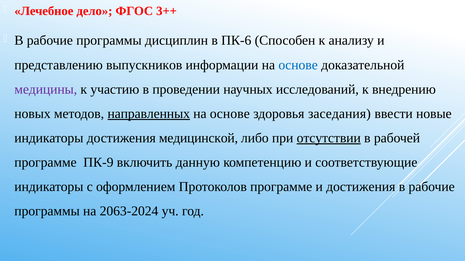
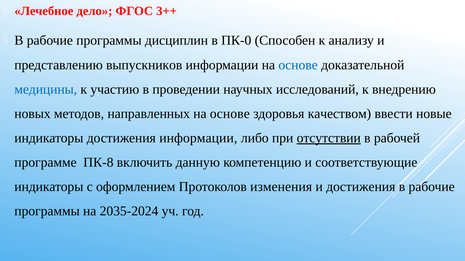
ПК-6: ПК-6 -> ПК-0 (236, 41)
медицины colour: purple -> blue (46, 89)
направленных underline: present -> none (149, 114)
заседания: заседания -> качеством (339, 114)
достижения медицинской: медицинской -> информации (198, 138)
ПК-9: ПК-9 -> ПК-8 (98, 163)
Протоколов программе: программе -> изменения (281, 187)
2063-2024: 2063-2024 -> 2035-2024 (129, 212)
